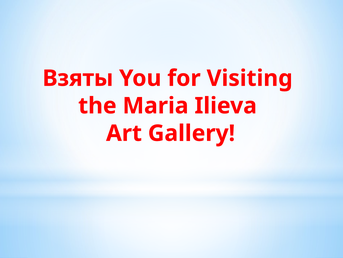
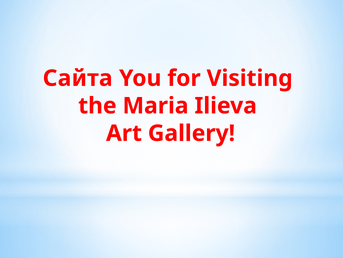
Взяты: Взяты -> Сайта (78, 78)
